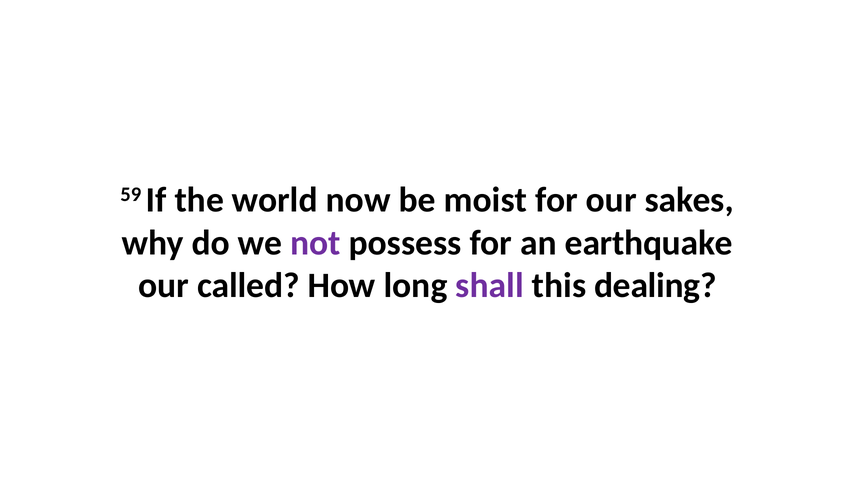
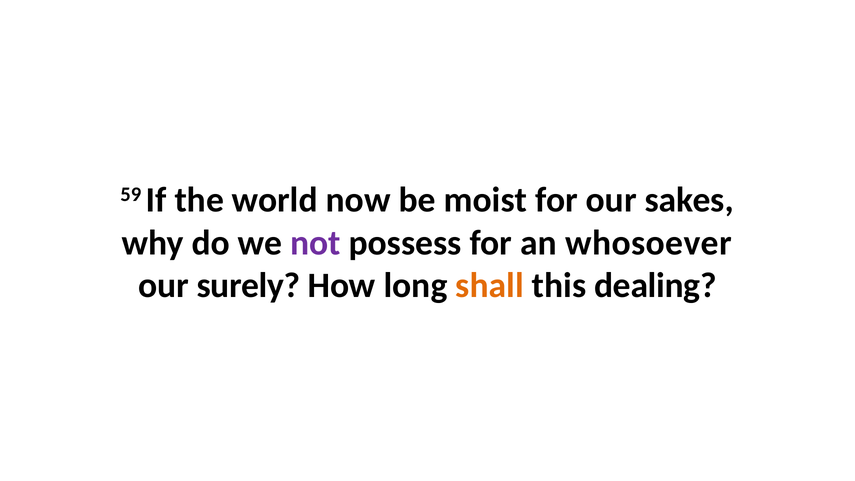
earthquake: earthquake -> whosoever (649, 243)
called: called -> surely (248, 286)
shall colour: purple -> orange (490, 286)
